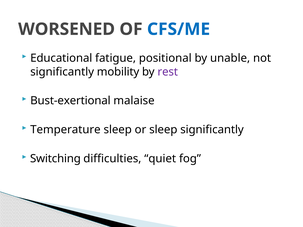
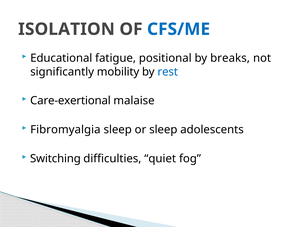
WORSENED: WORSENED -> ISOLATION (66, 29)
unable: unable -> breaks (230, 58)
rest colour: purple -> blue (168, 72)
Bust-exertional: Bust-exertional -> Care-exertional (70, 101)
Temperature: Temperature -> Fibromyalgia (65, 130)
sleep significantly: significantly -> adolescents (212, 130)
